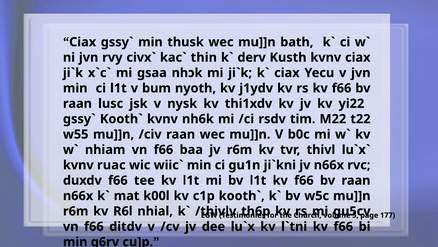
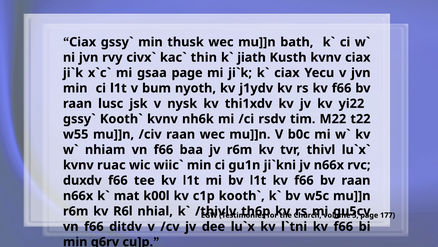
derv: derv -> jiath (252, 57)
gsaa nhɔk: nhɔk -> page (187, 73)
